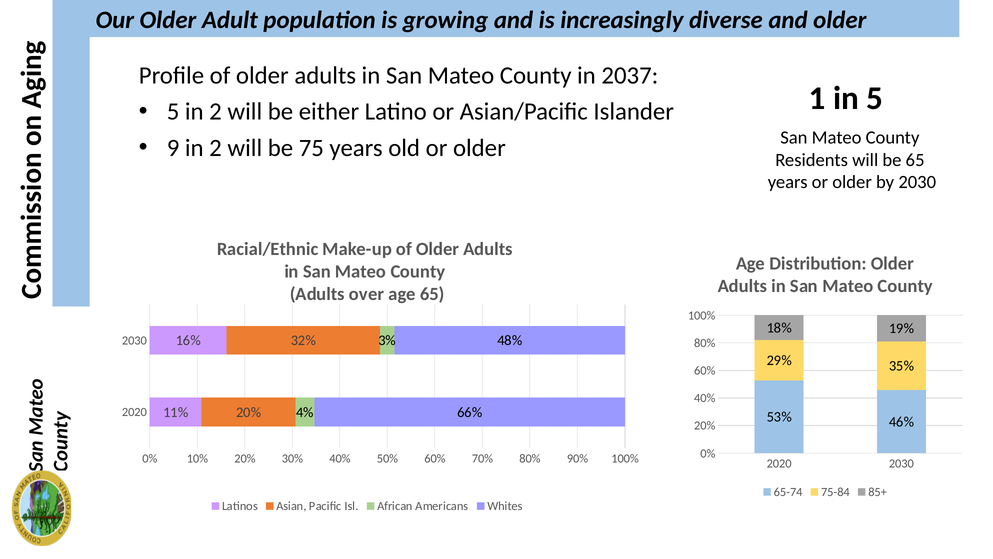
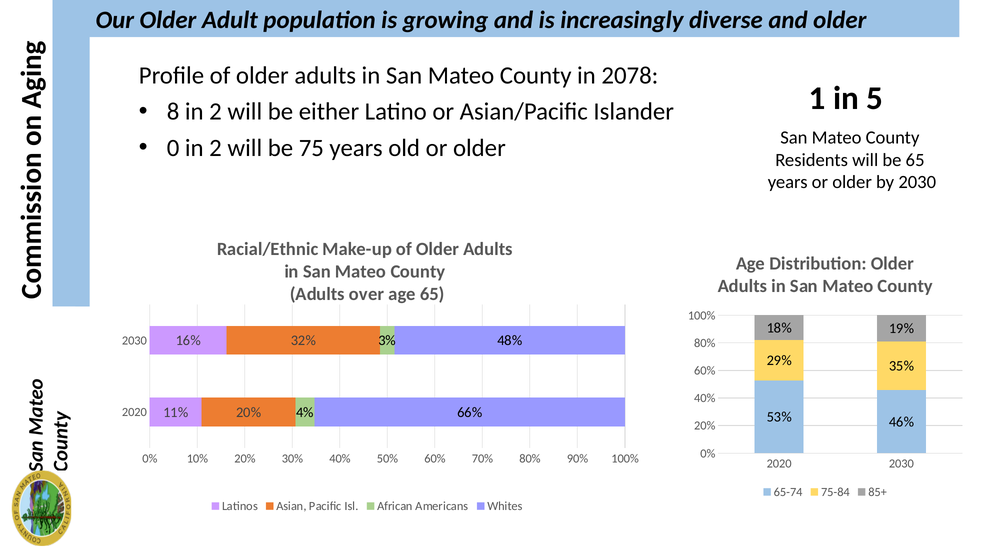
2037: 2037 -> 2078 (630, 76)
5: 5 -> 8 (173, 112)
9: 9 -> 0 (173, 148)
